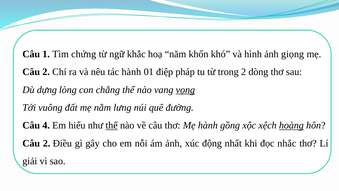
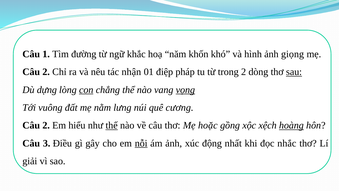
chứng: chứng -> đường (84, 54)
tác hành: hành -> nhận (131, 72)
sau underline: none -> present (294, 72)
con underline: none -> present (86, 90)
đường: đường -> cương (180, 107)
4: 4 -> 2 (46, 125)
Mẹ hành: hành -> hoặc (208, 125)
2: 2 -> 3 (47, 143)
nỗi underline: none -> present (141, 143)
